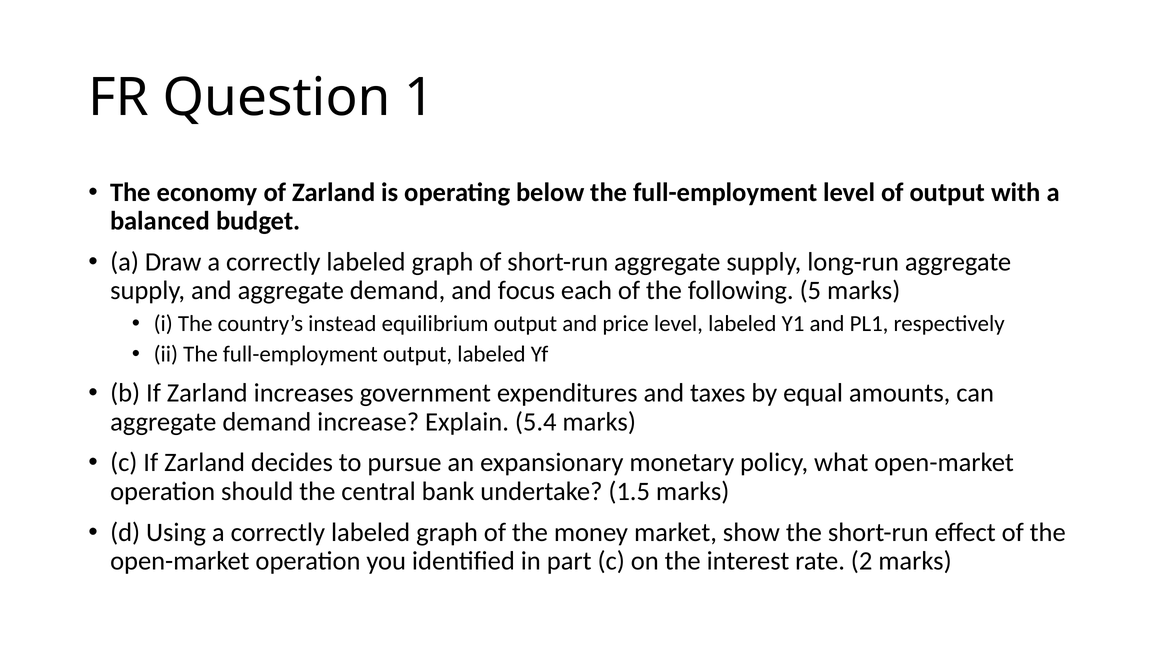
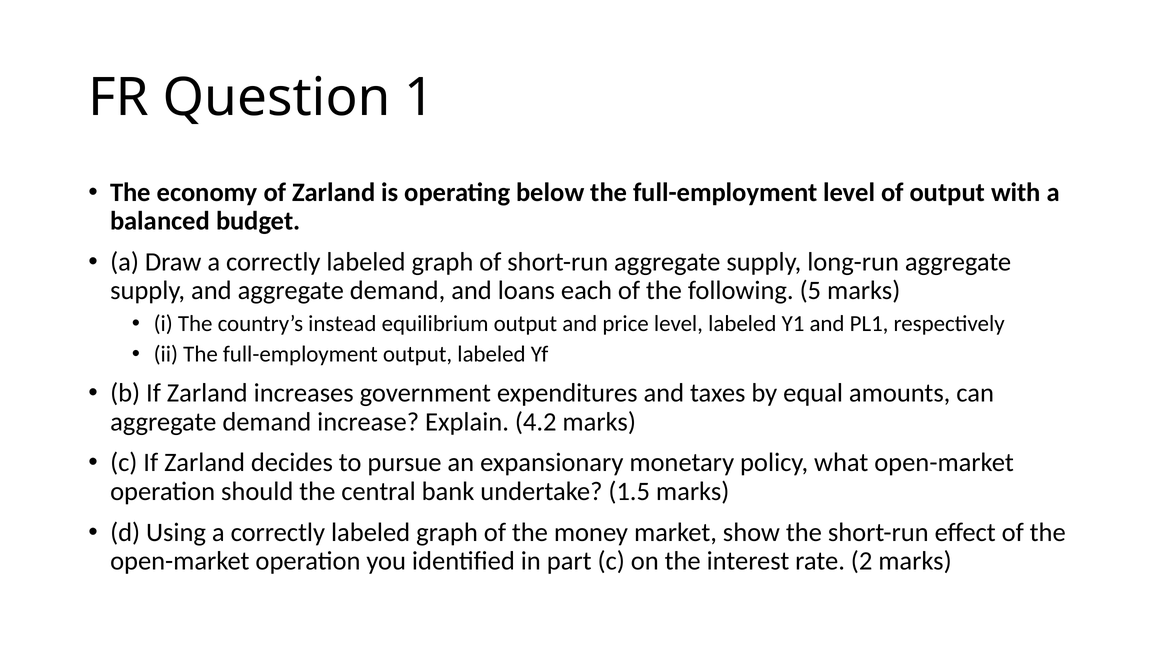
focus: focus -> loans (526, 290)
5.4: 5.4 -> 4.2 (536, 422)
